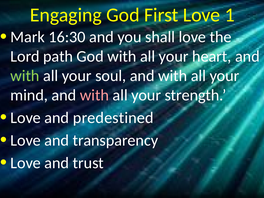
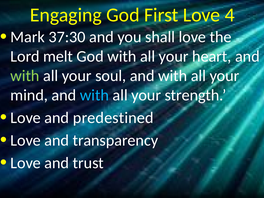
1: 1 -> 4 (230, 15)
16:30: 16:30 -> 37:30 (67, 37)
path: path -> melt (58, 56)
with colour: pink -> light blue (94, 95)
